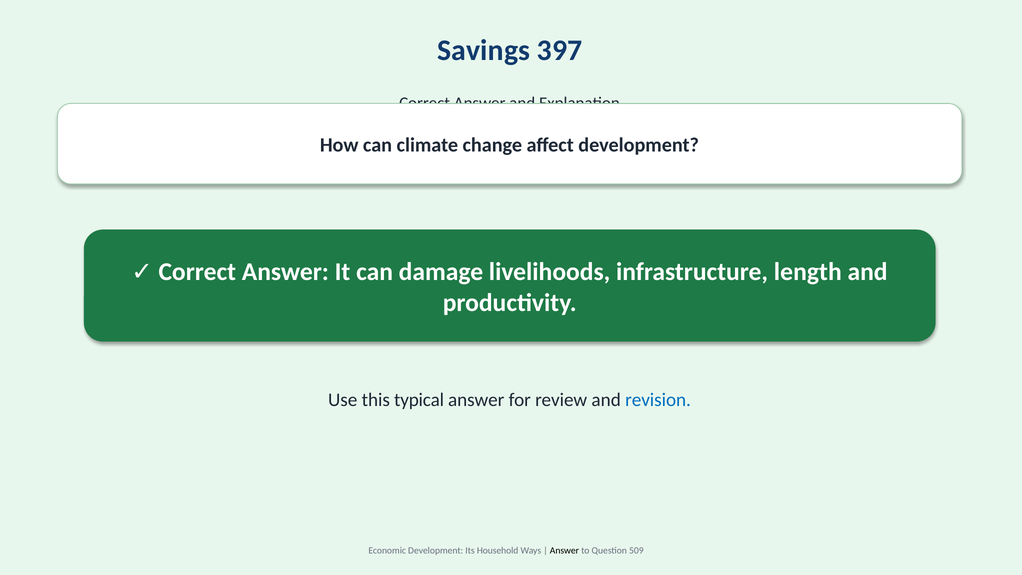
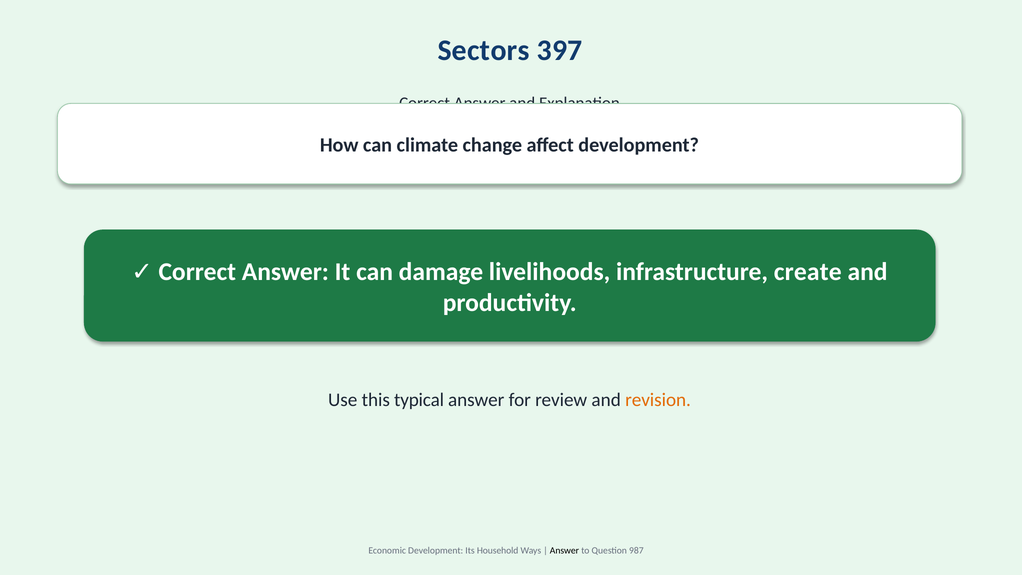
Savings: Savings -> Sectors (484, 51)
length: length -> create (808, 272)
revision colour: blue -> orange (658, 400)
509: 509 -> 987 (636, 551)
